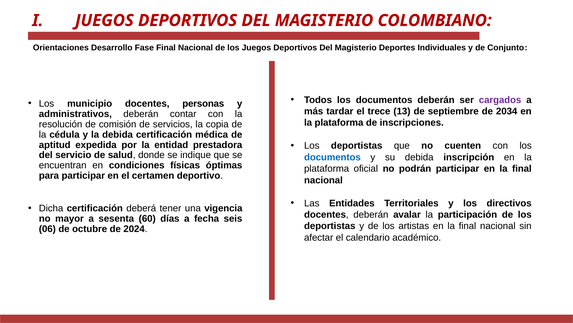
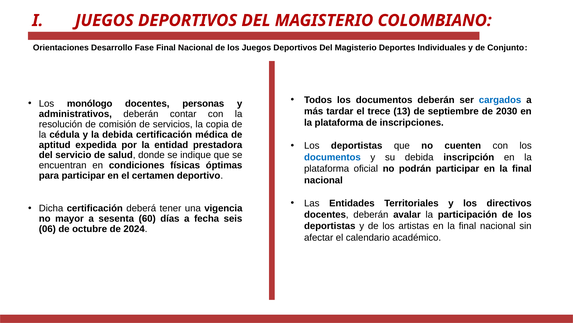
cargados colour: purple -> blue (500, 100)
municipio: municipio -> monólogo (90, 103)
2034: 2034 -> 2030 (507, 111)
